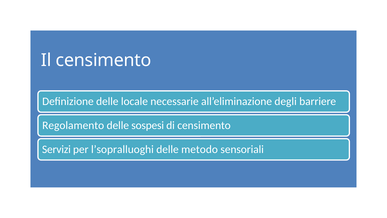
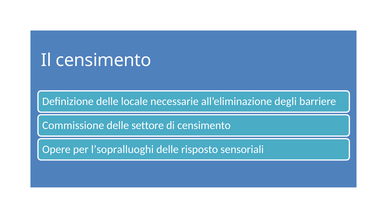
Regolamento: Regolamento -> Commissione (73, 125)
sospesi: sospesi -> settore (148, 125)
Servizi: Servizi -> Opere (56, 149)
metodo: metodo -> risposto (200, 149)
